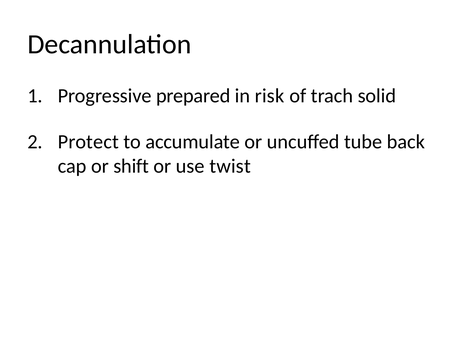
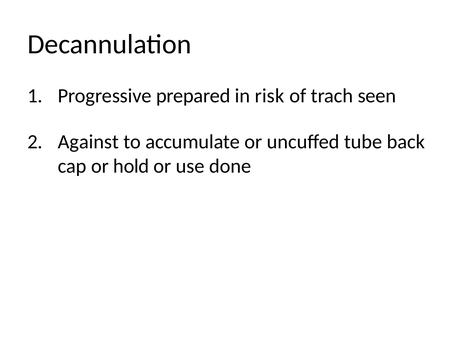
solid: solid -> seen (377, 96)
Protect: Protect -> Against (88, 142)
shift: shift -> hold (131, 166)
twist: twist -> done (230, 166)
